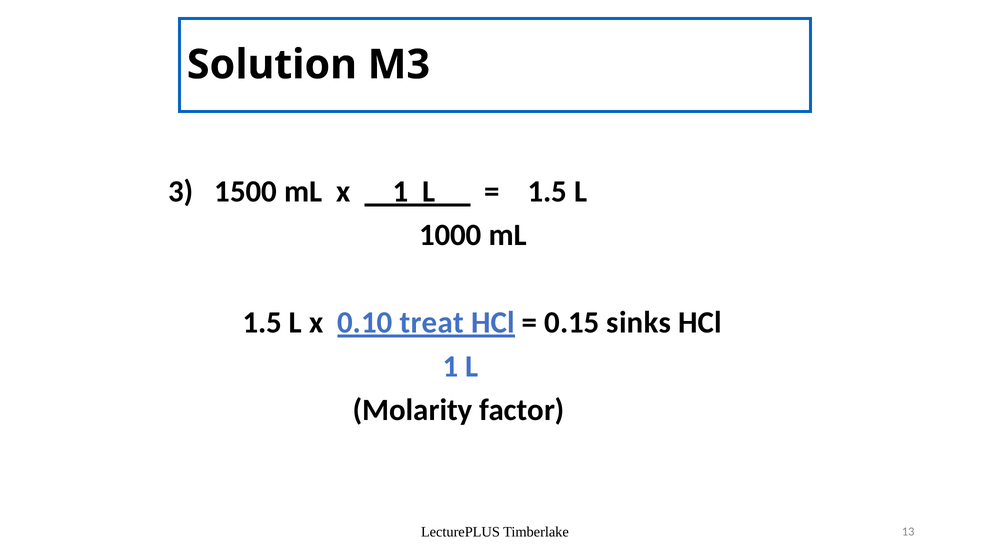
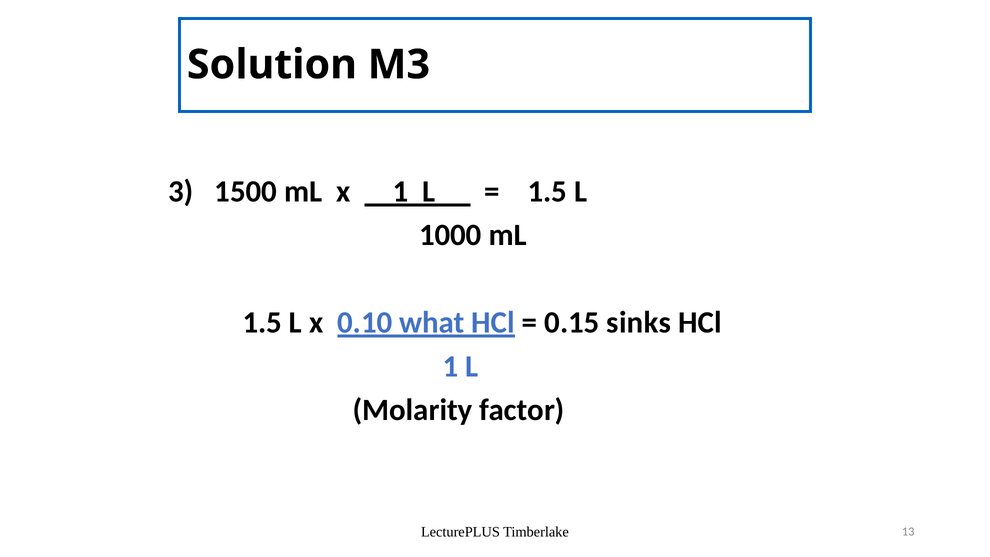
treat: treat -> what (432, 323)
